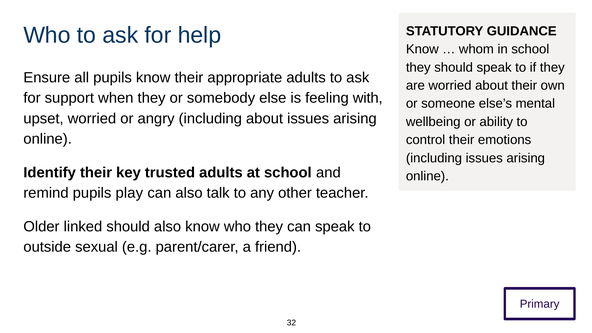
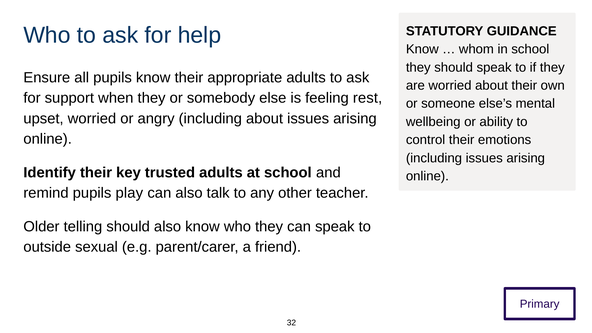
with: with -> rest (368, 98)
linked: linked -> telling (83, 226)
